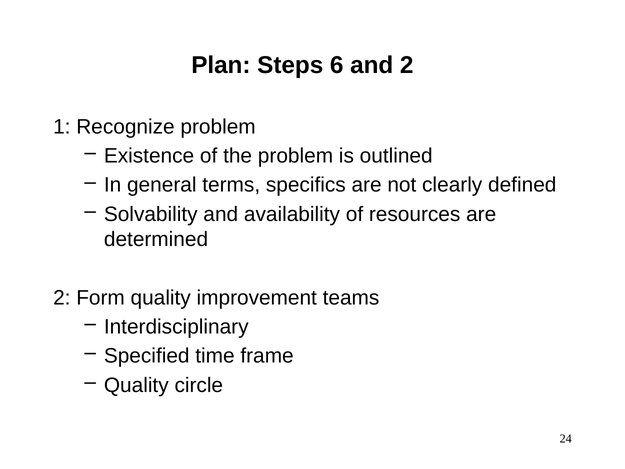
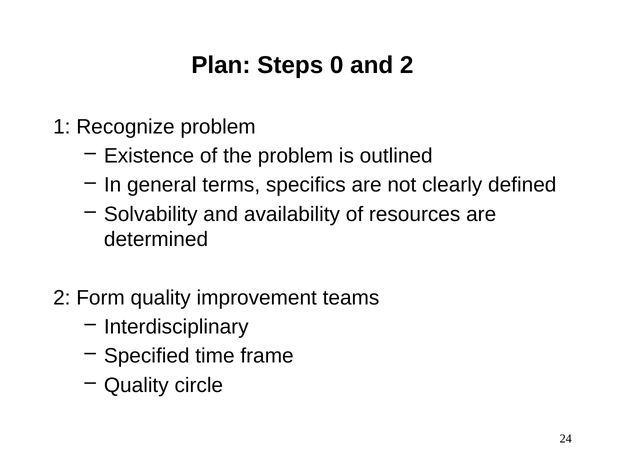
6: 6 -> 0 (337, 65)
